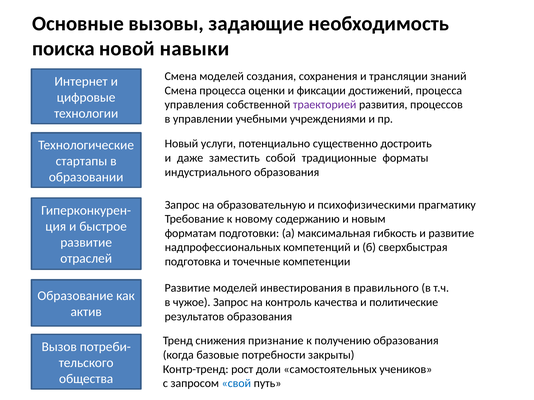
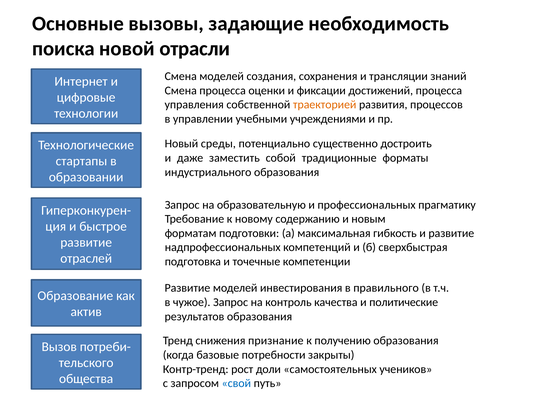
навыки: навыки -> отрасли (195, 49)
траекторией colour: purple -> orange (325, 105)
услуги: услуги -> среды (218, 144)
психофизическими: психофизическими -> профессиональных (367, 205)
